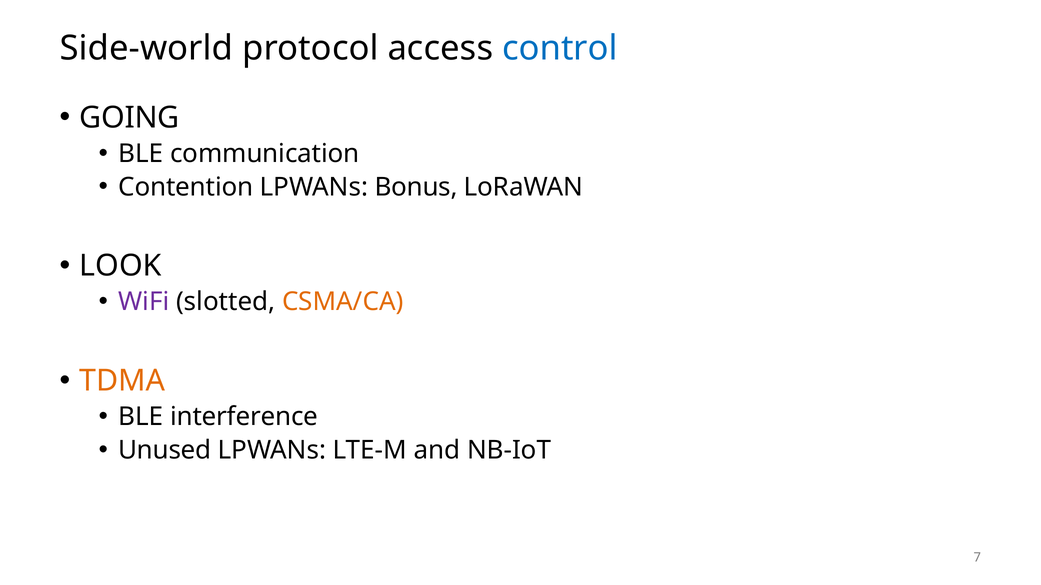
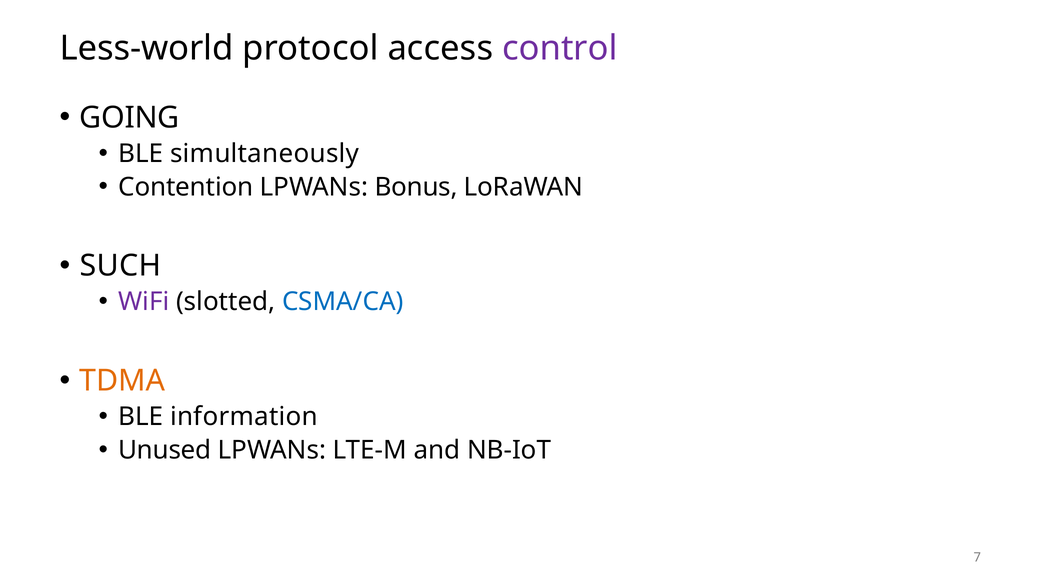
Side-world: Side-world -> Less-world (147, 49)
control colour: blue -> purple (560, 49)
communication: communication -> simultaneously (265, 154)
LOOK: LOOK -> SUCH (120, 266)
CSMA/CA colour: orange -> blue (343, 302)
interference: interference -> information (244, 417)
